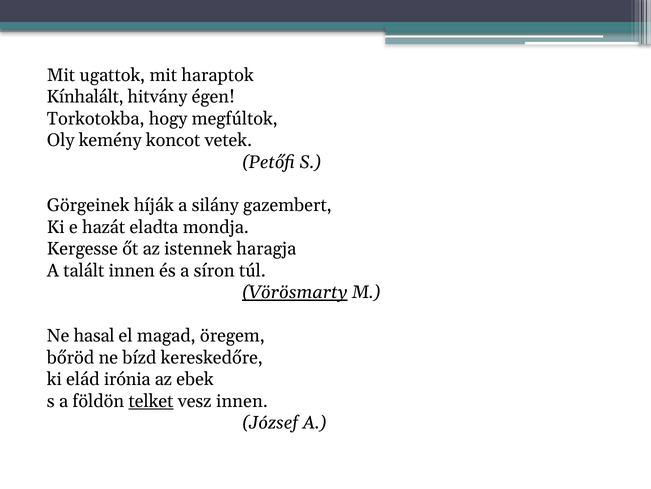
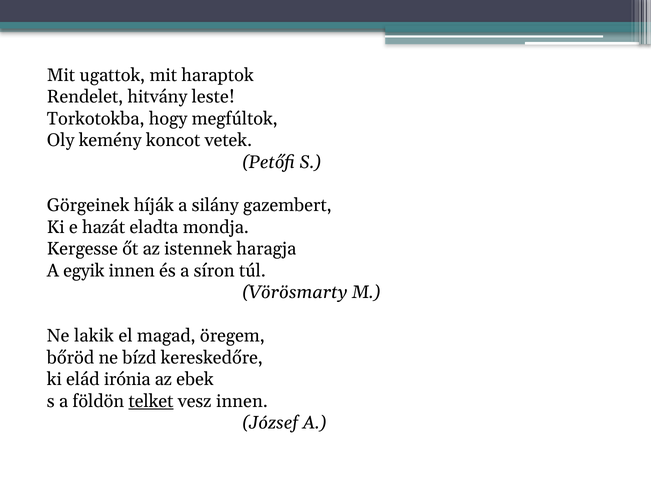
Kínhalált: Kínhalált -> Rendelet (85, 97)
égen: égen -> leste (213, 97)
talált: talált -> egyik (84, 270)
Vörösmarty underline: present -> none (295, 292)
hasal: hasal -> lakik (94, 335)
